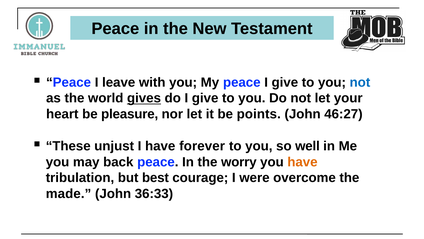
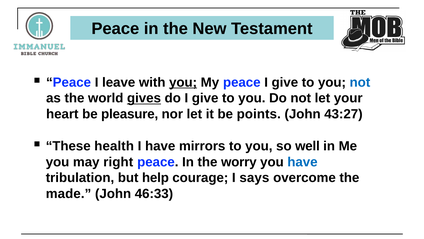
you underline: none -> present (183, 82)
46:27: 46:27 -> 43:27 (343, 114)
unjust: unjust -> health (114, 146)
forever: forever -> mirrors (202, 146)
back: back -> right (118, 162)
have colour: orange -> blue (302, 162)
best: best -> help (155, 178)
were: were -> says (254, 178)
36:33: 36:33 -> 46:33 (154, 193)
